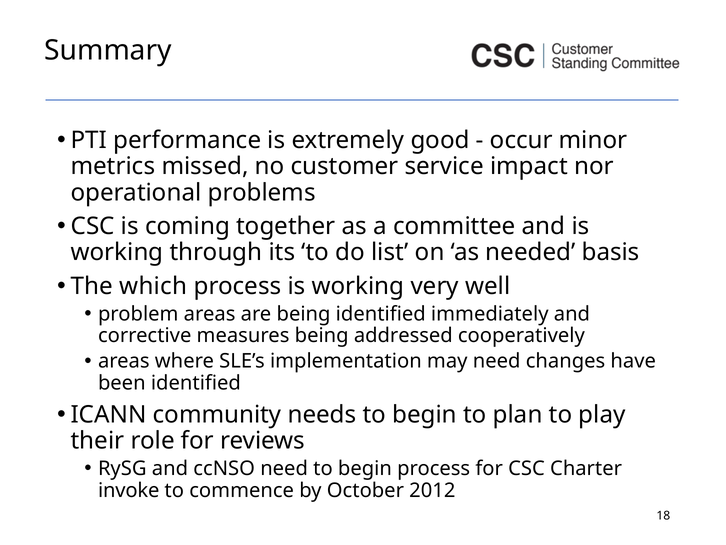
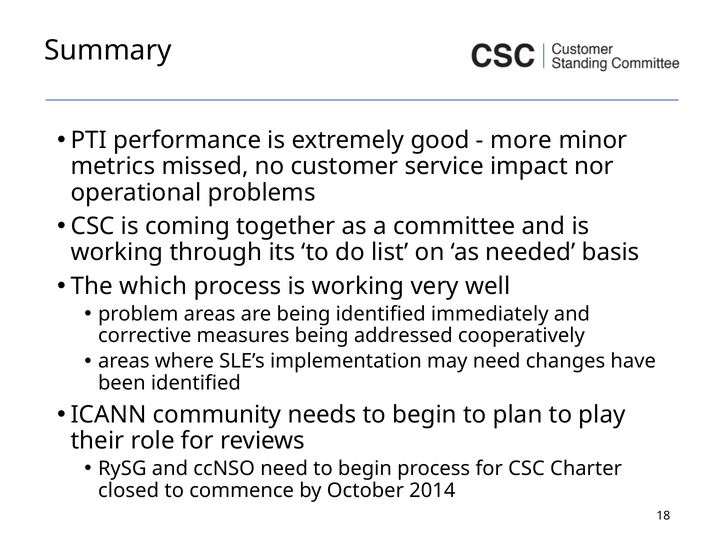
occur: occur -> more (521, 140)
invoke: invoke -> closed (129, 490)
2012: 2012 -> 2014 (432, 490)
